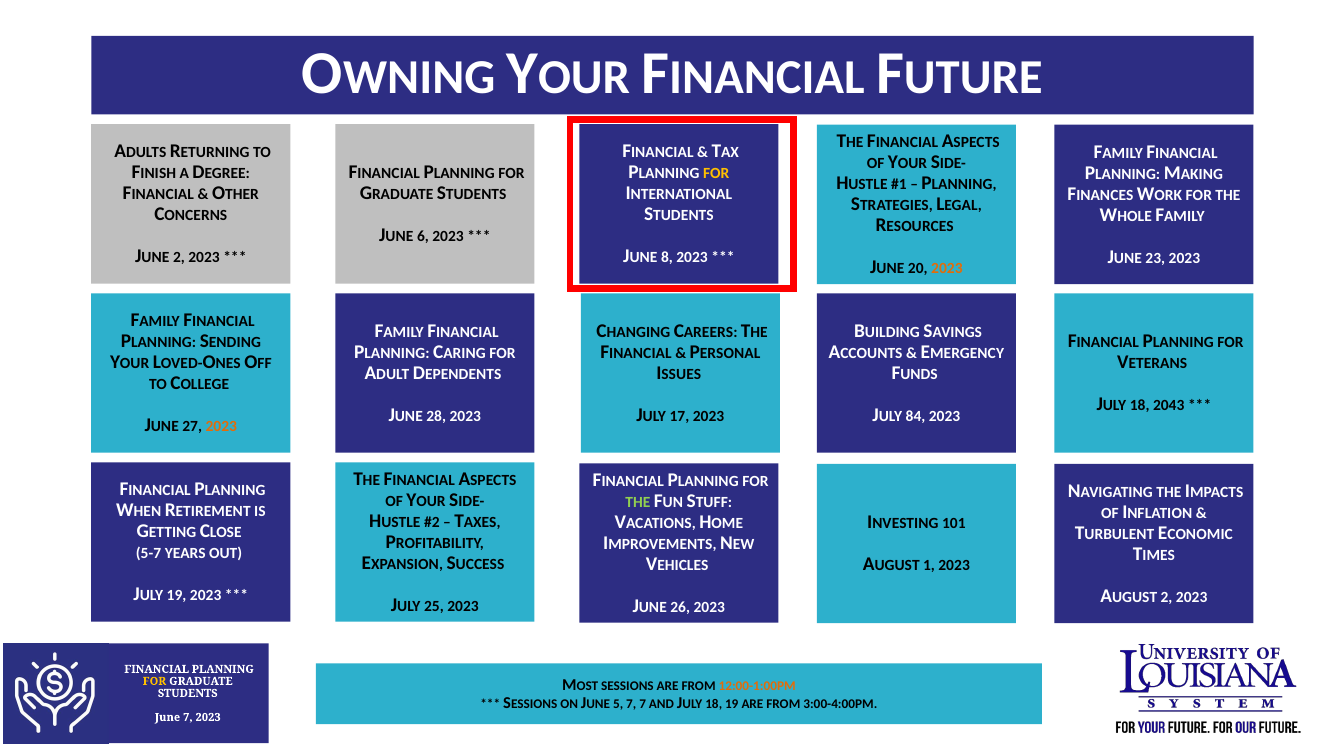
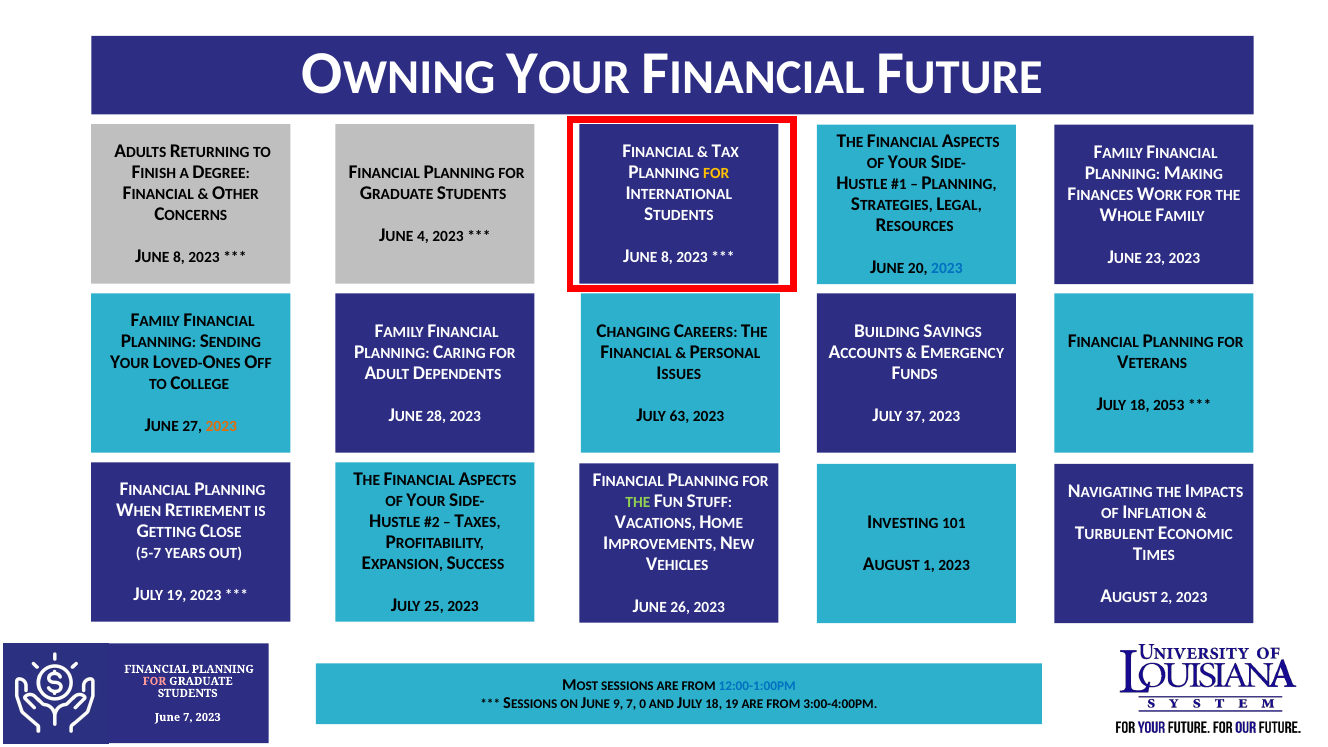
6: 6 -> 4 (423, 236)
2: 2 -> 8 (179, 257)
2023 colour: orange -> blue (947, 268)
2043: 2043 -> 2053 (1169, 406)
17: 17 -> 63 (679, 416)
84: 84 -> 37 (915, 416)
12:00-1:00PM colour: orange -> blue (757, 686)
FOR colour: yellow -> pink (154, 681)
5: 5 -> 9 (618, 704)
7 7: 7 -> 0 (643, 704)
